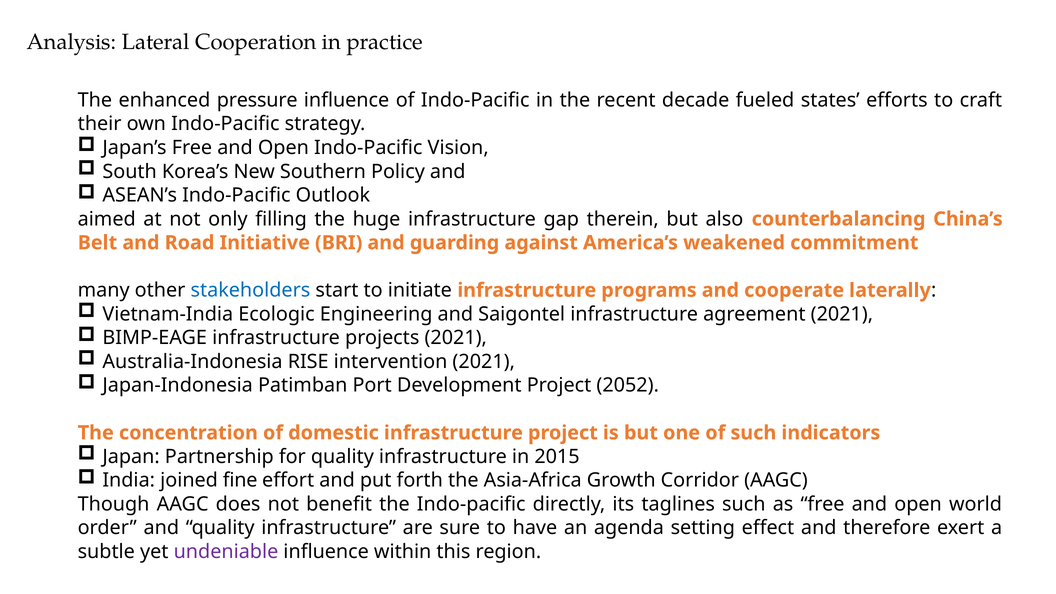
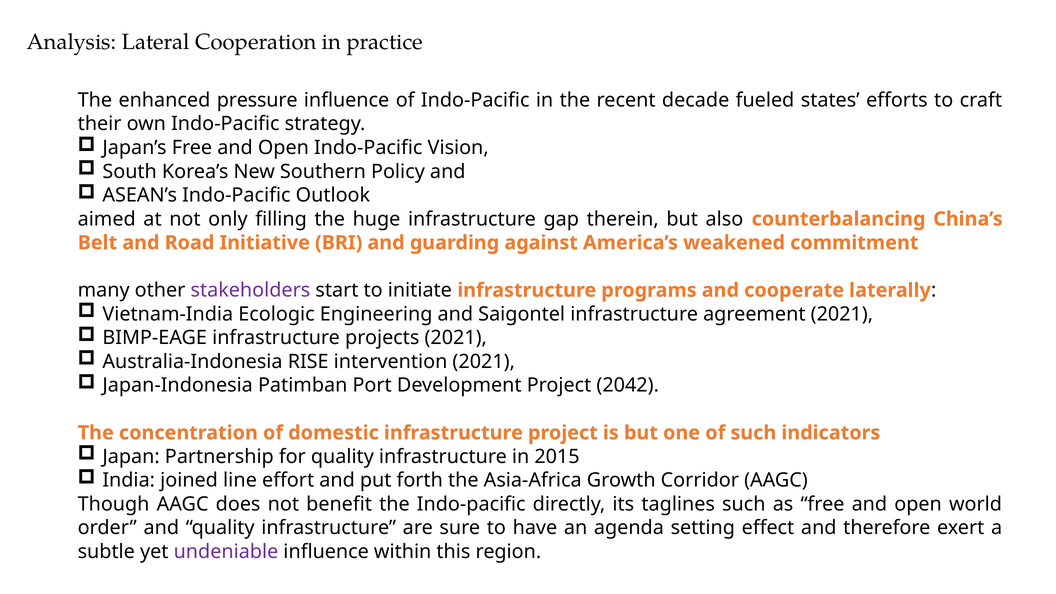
stakeholders colour: blue -> purple (250, 290)
2052: 2052 -> 2042 (628, 385)
fine: fine -> line (240, 480)
